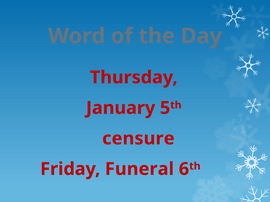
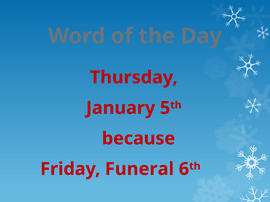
censure: censure -> because (138, 139)
